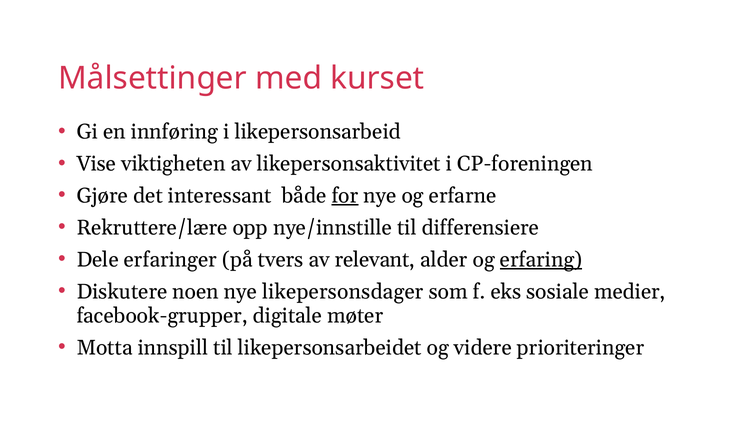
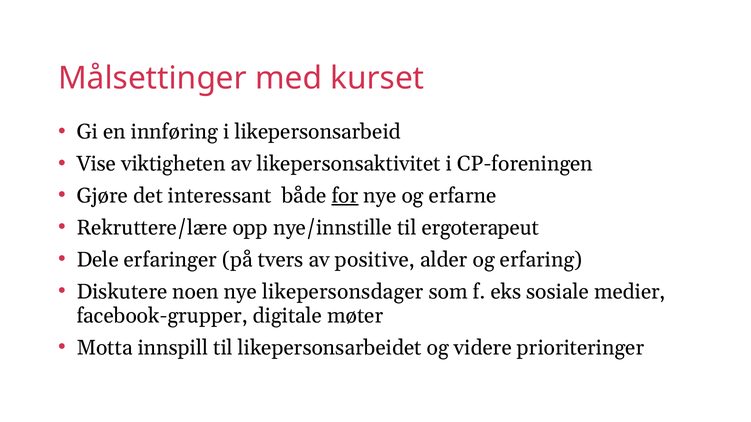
differensiere: differensiere -> ergoterapeut (480, 228)
relevant: relevant -> positive (375, 260)
erfaring underline: present -> none (541, 260)
